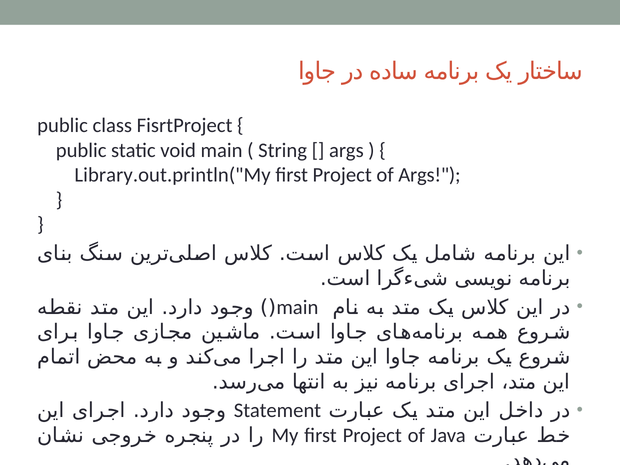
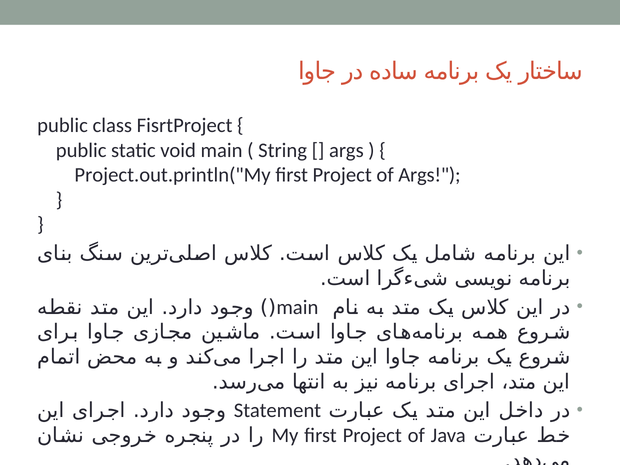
Library.out.println("My: Library.out.println("My -> Project.out.println("My (173, 175)
